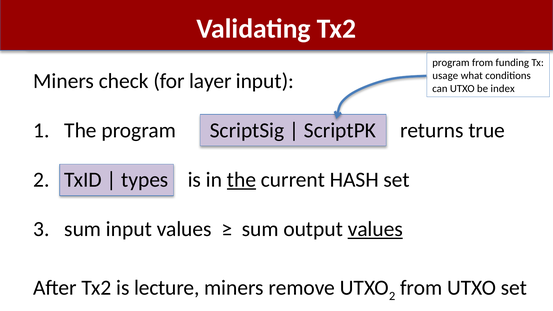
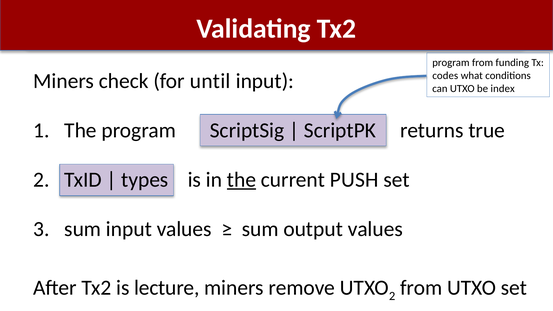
usage: usage -> codes (445, 76)
layer: layer -> until (210, 81)
HASH: HASH -> PUSH (354, 180)
values underline: present -> none (375, 229)
